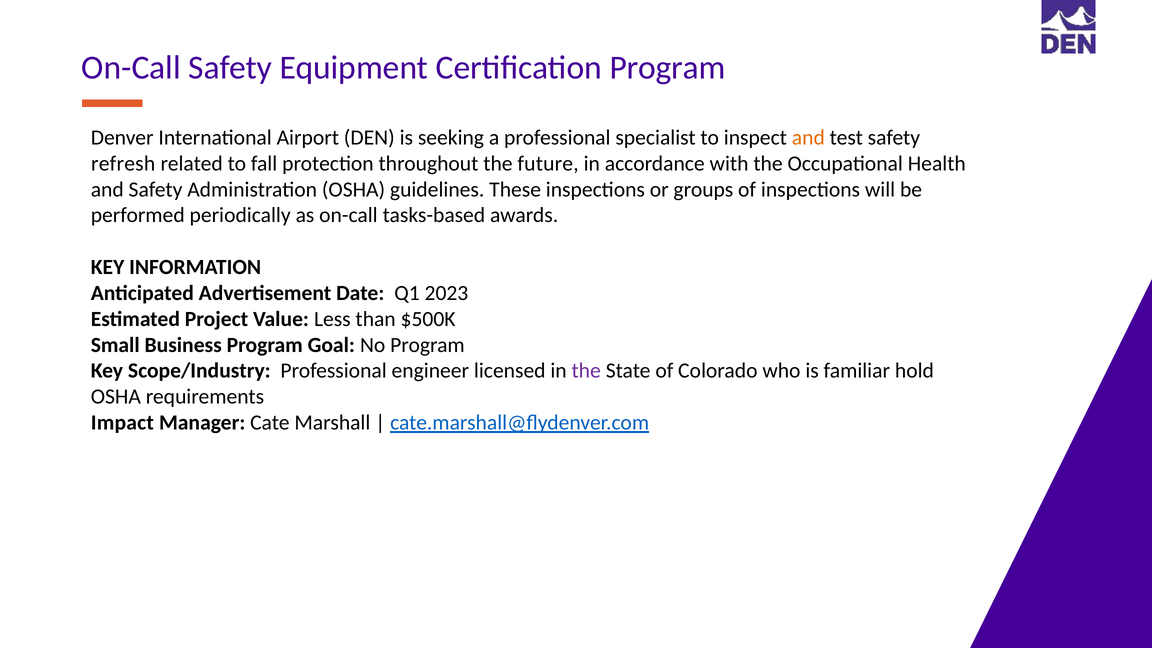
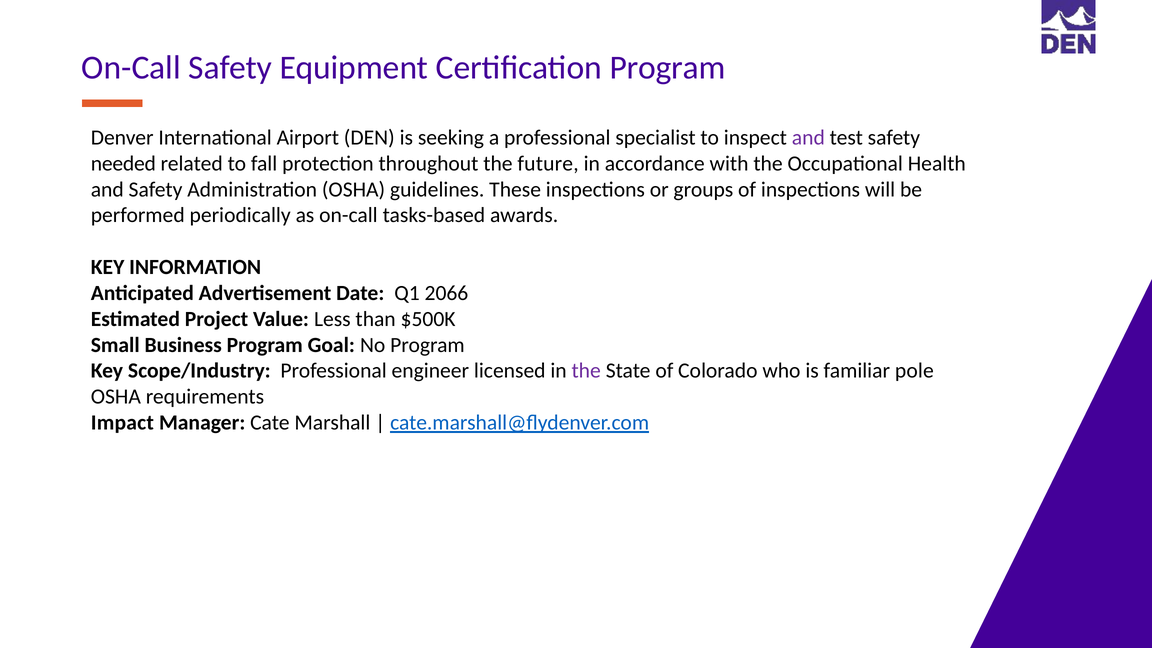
and colour: orange -> purple (808, 138)
refresh: refresh -> needed (123, 163)
2023: 2023 -> 2066 (446, 293)
hold: hold -> pole (914, 371)
